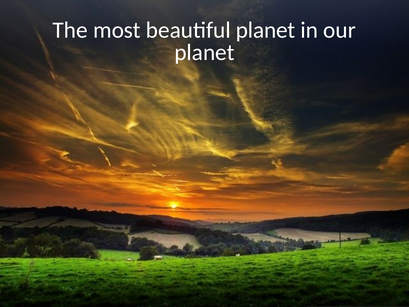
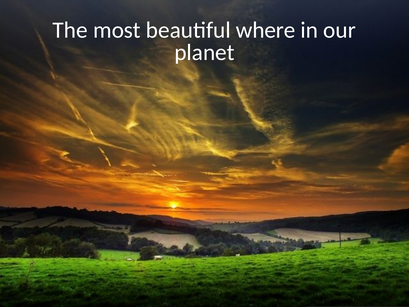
beautiful planet: planet -> where (266, 30)
